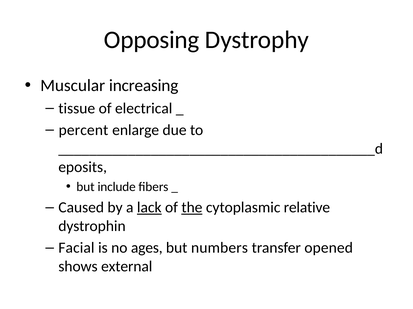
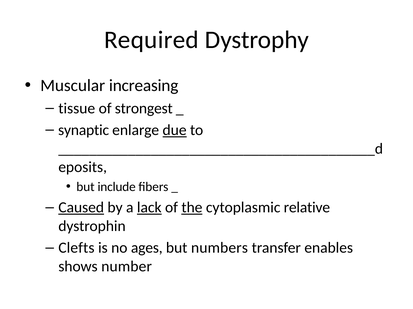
Opposing: Opposing -> Required (151, 40)
electrical: electrical -> strongest (144, 109)
percent: percent -> synaptic (84, 130)
due underline: none -> present (175, 130)
Caused underline: none -> present (81, 208)
Facial: Facial -> Clefts (76, 248)
opened: opened -> enables (329, 248)
external: external -> number (127, 267)
